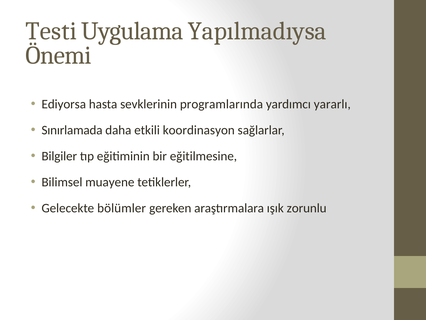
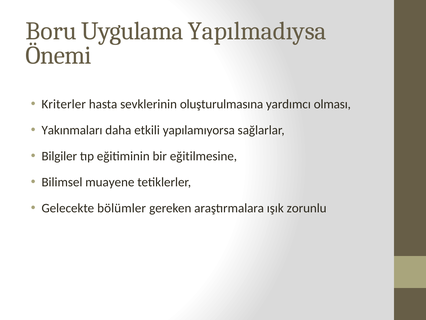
Testi: Testi -> Boru (51, 31)
Ediyorsa: Ediyorsa -> Kriterler (64, 104)
programlarında: programlarında -> oluşturulmasına (222, 104)
yararlı: yararlı -> olması (332, 104)
Sınırlamada: Sınırlamada -> Yakınmaları (72, 130)
koordinasyon: koordinasyon -> yapılamıyorsa (199, 130)
